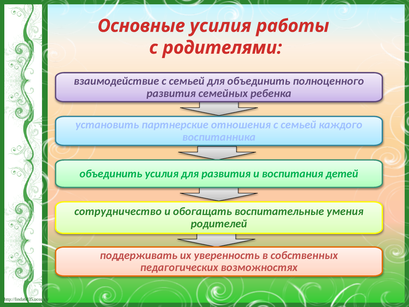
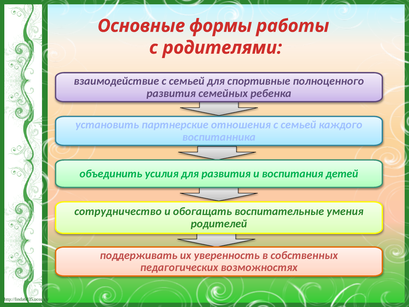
Основные усилия: усилия -> формы (221, 26)
для объединить: объединить -> спортивные (259, 81)
